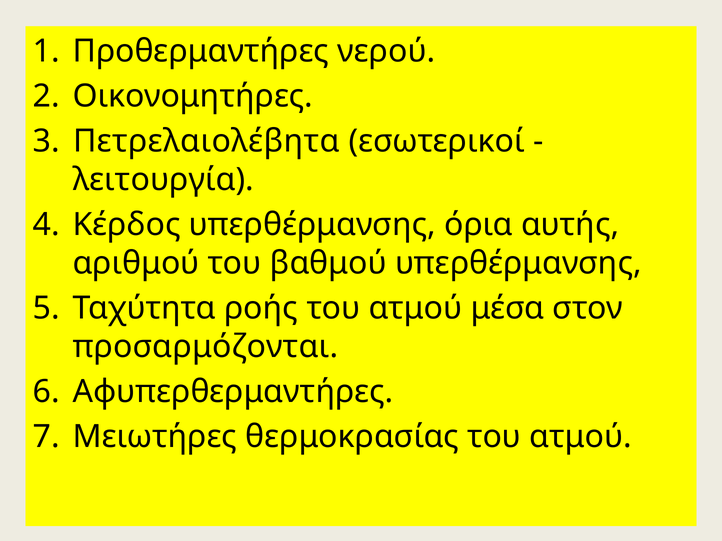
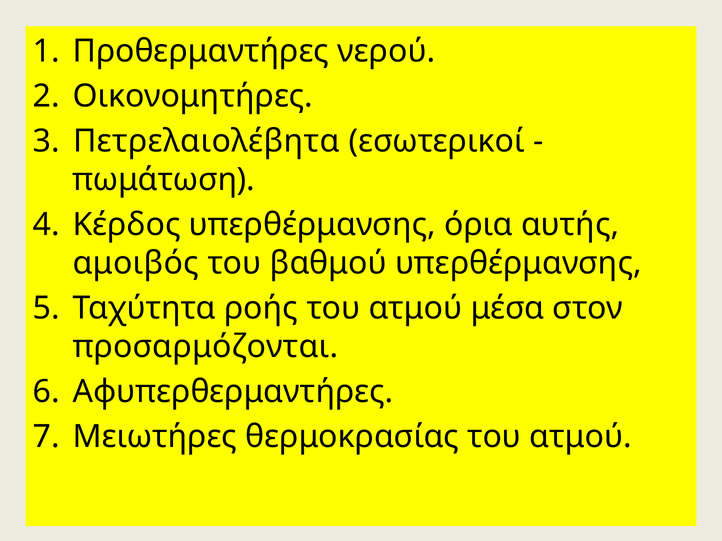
λειτουργία: λειτουργία -> πωμάτωση (163, 180)
αριθμού: αριθμού -> αμοιβός (136, 263)
